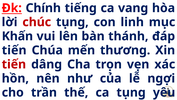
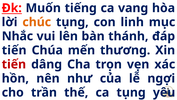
Chính: Chính -> Muốn (43, 8)
chúc colour: red -> orange (37, 22)
Khấn: Khấn -> Nhắc (17, 36)
